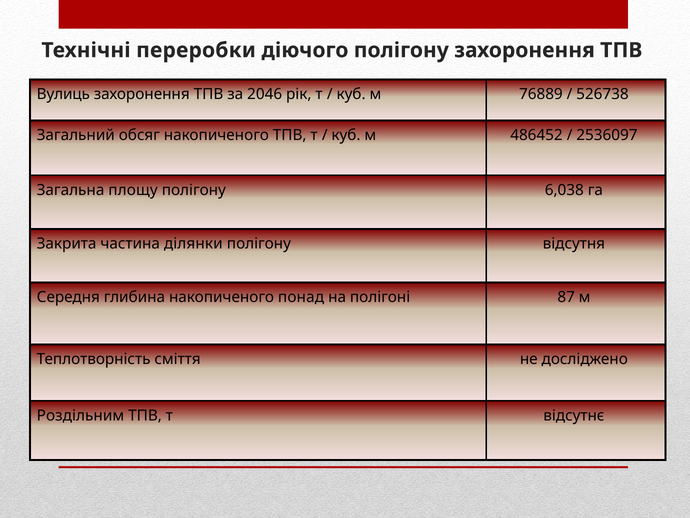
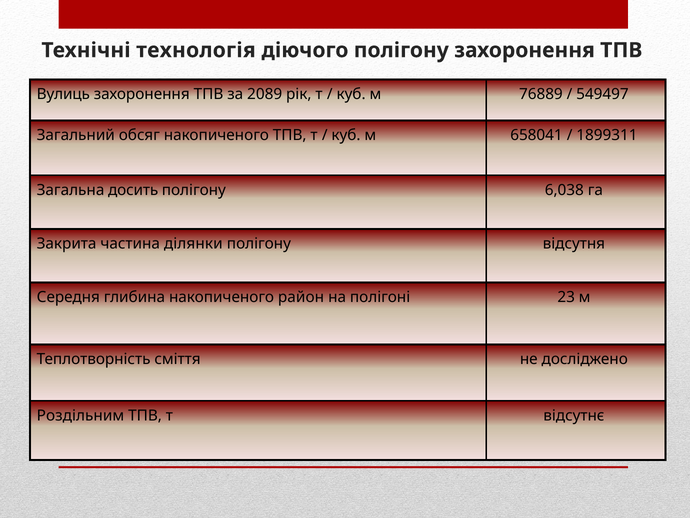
переробки: переробки -> технологія (196, 50)
2046: 2046 -> 2089 (265, 94)
526738: 526738 -> 549497 (602, 94)
486452: 486452 -> 658041 (536, 135)
2536097: 2536097 -> 1899311 (607, 135)
площу: площу -> досить (133, 190)
понад: понад -> район (301, 297)
87: 87 -> 23 (566, 297)
